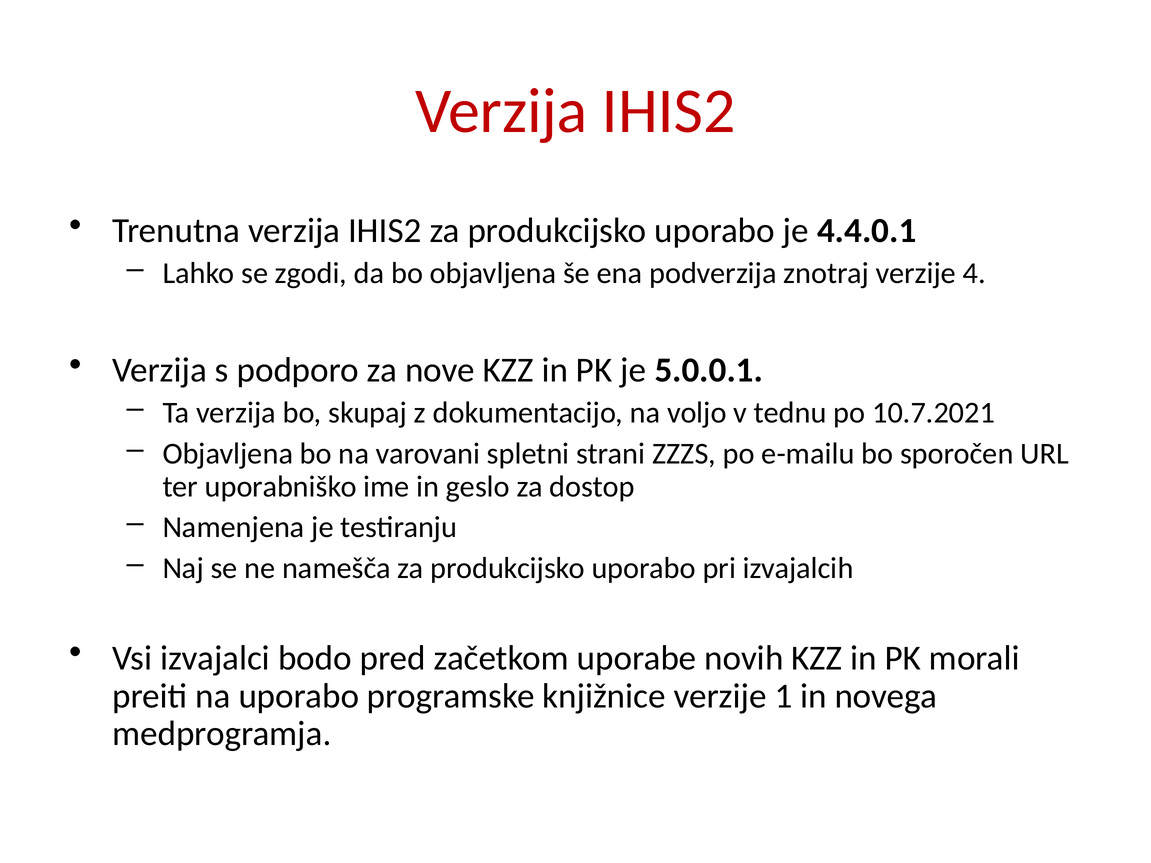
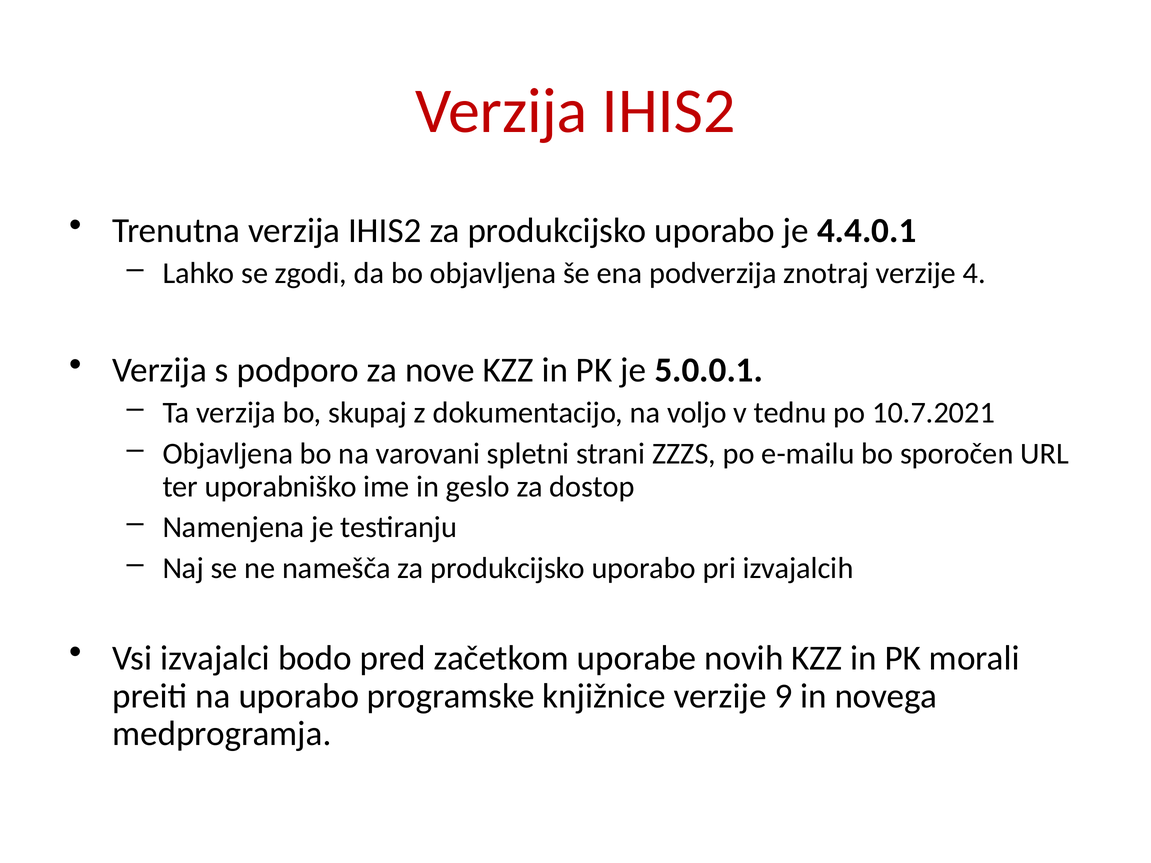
1: 1 -> 9 (783, 696)
